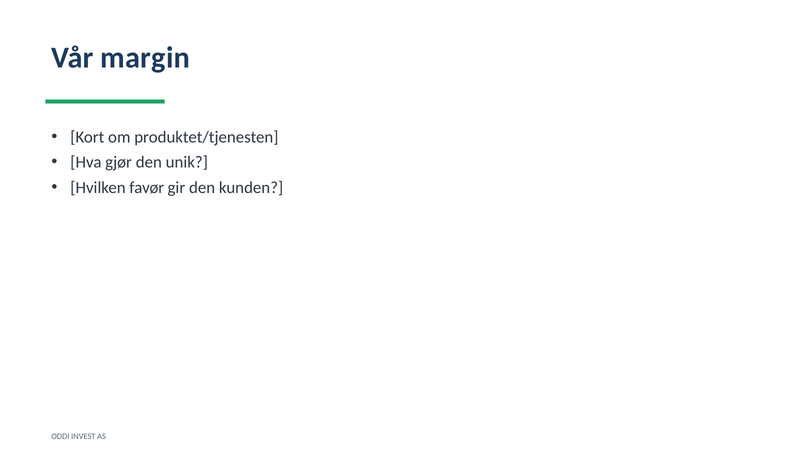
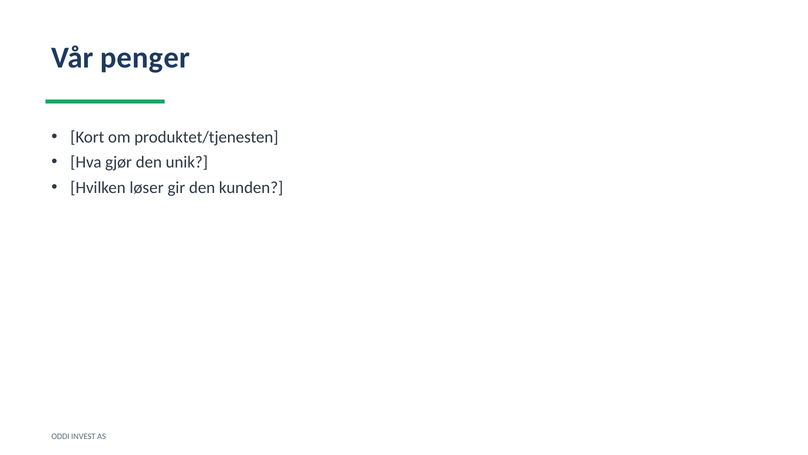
margin: margin -> penger (145, 58)
favør: favør -> løser (147, 187)
